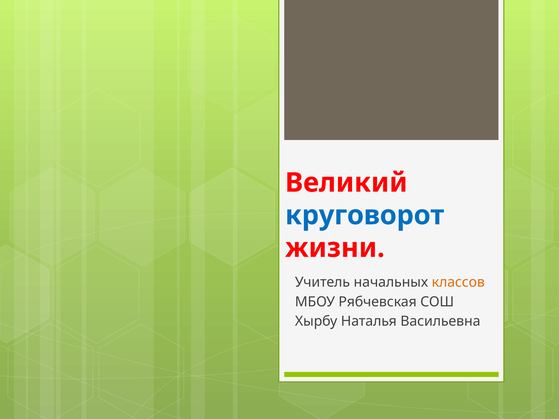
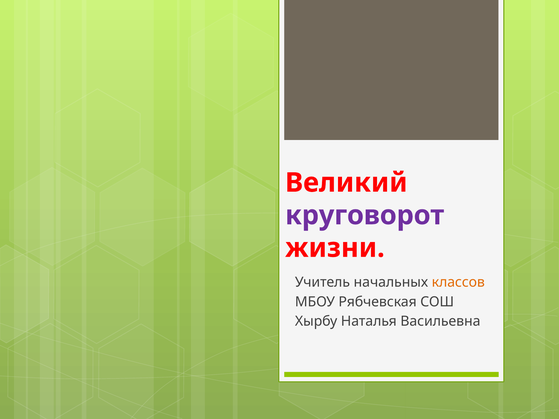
круговорот colour: blue -> purple (365, 215)
